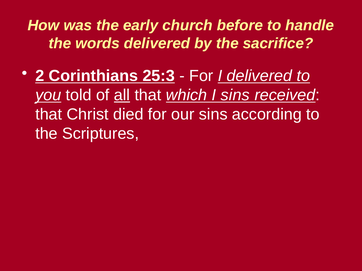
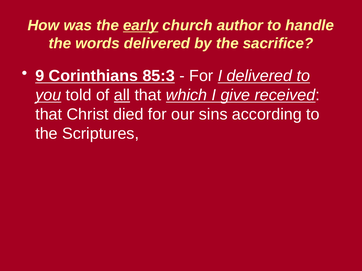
early underline: none -> present (141, 25)
before: before -> author (240, 25)
2: 2 -> 9 (40, 76)
25:3: 25:3 -> 85:3 (159, 76)
I sins: sins -> give (235, 95)
